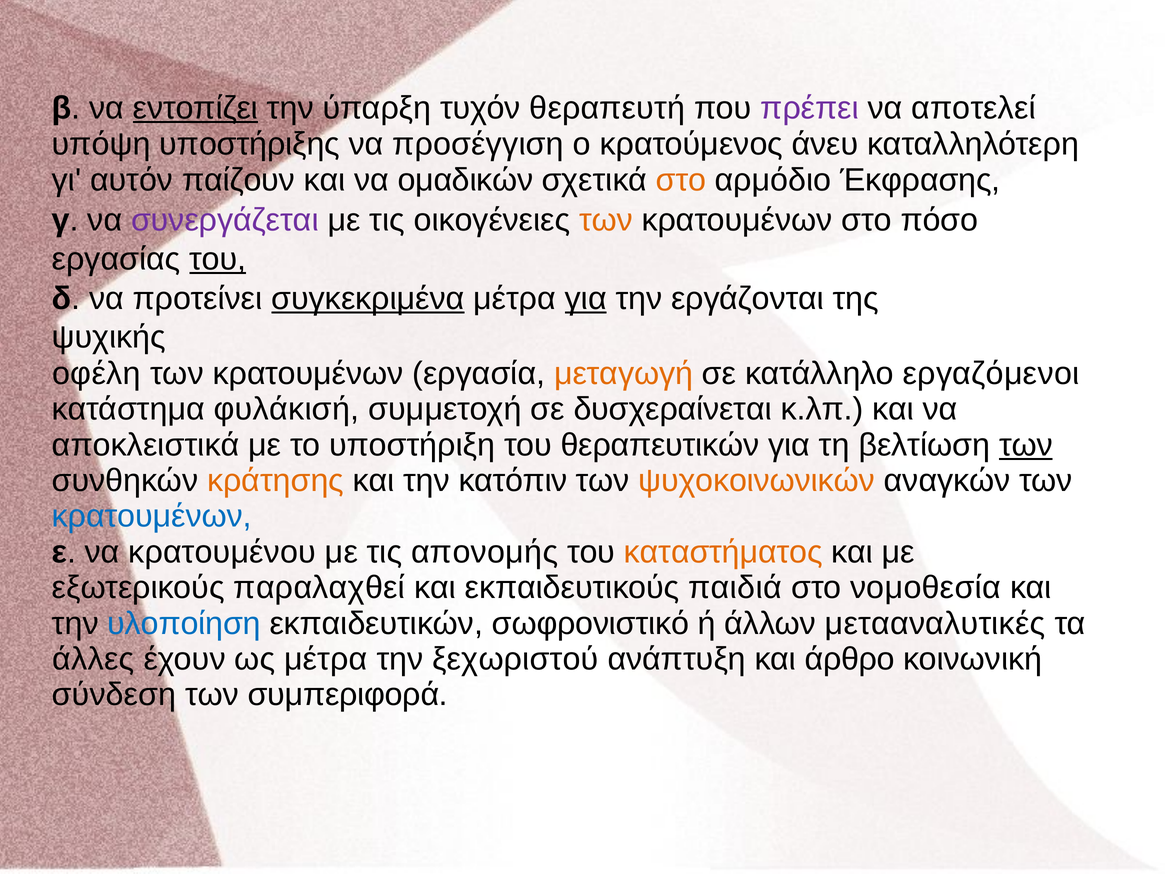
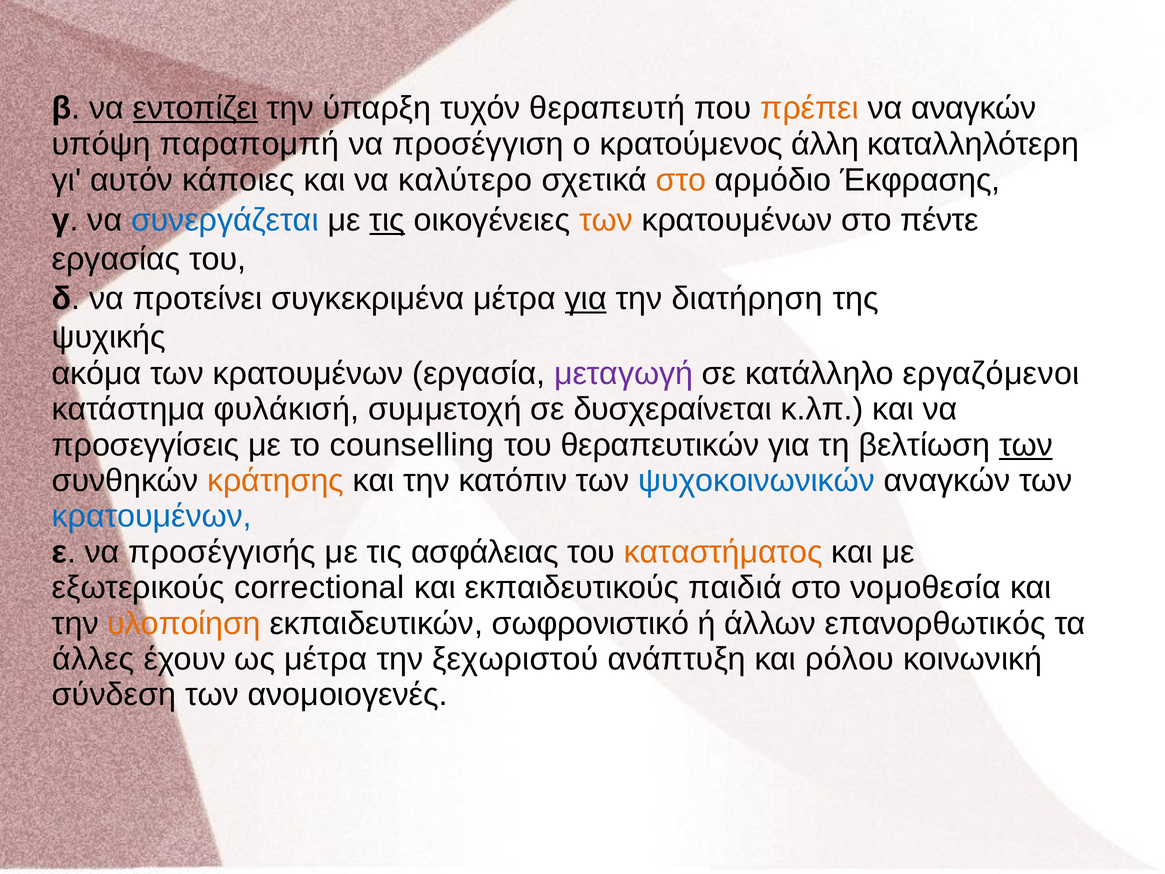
πρέπει colour: purple -> orange (810, 108)
να αποτελεί: αποτελεί -> αναγκών (974, 108)
υποστήριξης: υποστήριξης -> παραπομπή (249, 144)
άνευ: άνευ -> άλλη (825, 144)
παίζουν: παίζουν -> κάποιες (238, 180)
ομαδικών: ομαδικών -> καλύτερο (465, 180)
συνεργάζεται colour: purple -> blue (225, 220)
τις underline: none -> present (387, 220)
πόσο: πόσο -> πέντε (939, 220)
του underline: present -> none (218, 259)
συγκεκριμένα underline: present -> none (368, 298)
εργάζονται: εργάζονται -> διατήρηση (747, 298)
οφέλη: οφέλη -> ακόμα (97, 373)
μεταγωγή colour: orange -> purple (624, 373)
αποκλειστικά: αποκλειστικά -> προσεγγίσεις (146, 445)
υποστήριξη: υποστήριξη -> counselling (412, 445)
ψυχοκοινωνικών colour: orange -> blue (757, 480)
κρατουμένου: κρατουμένου -> προσέγγισής (222, 552)
απονομής: απονομής -> ασφάλειας (485, 552)
παραλαχθεί: παραλαχθεί -> correctional (319, 588)
υλοποίηση colour: blue -> orange (184, 623)
μετααναλυτικές: μετααναλυτικές -> επανορθωτικός (935, 623)
άρθρο: άρθρο -> ρόλου (849, 659)
συμπεριφορά: συμπεριφορά -> ανομοιογενές (348, 694)
